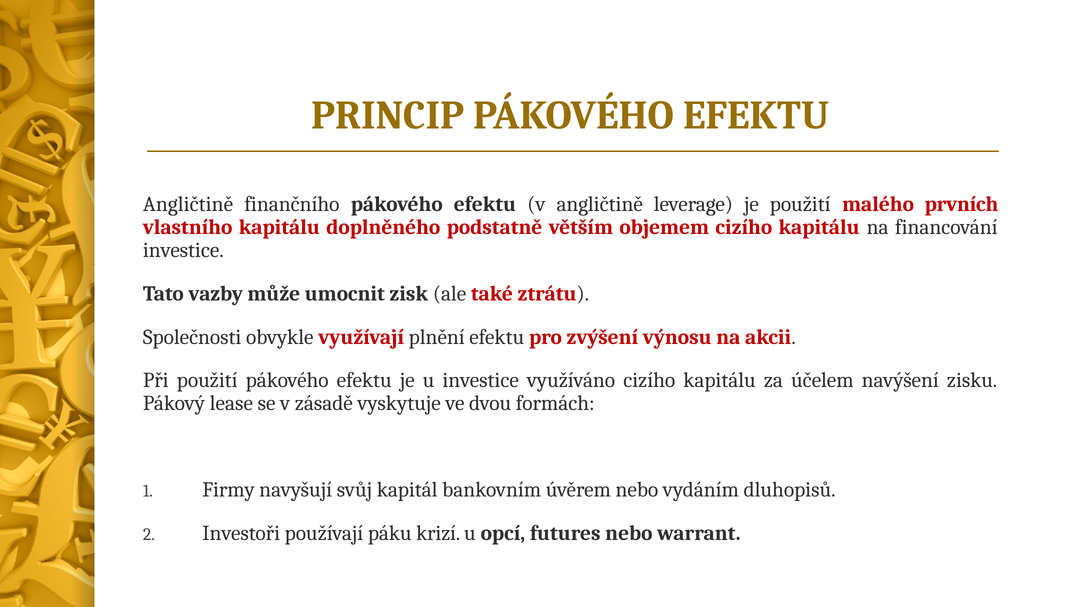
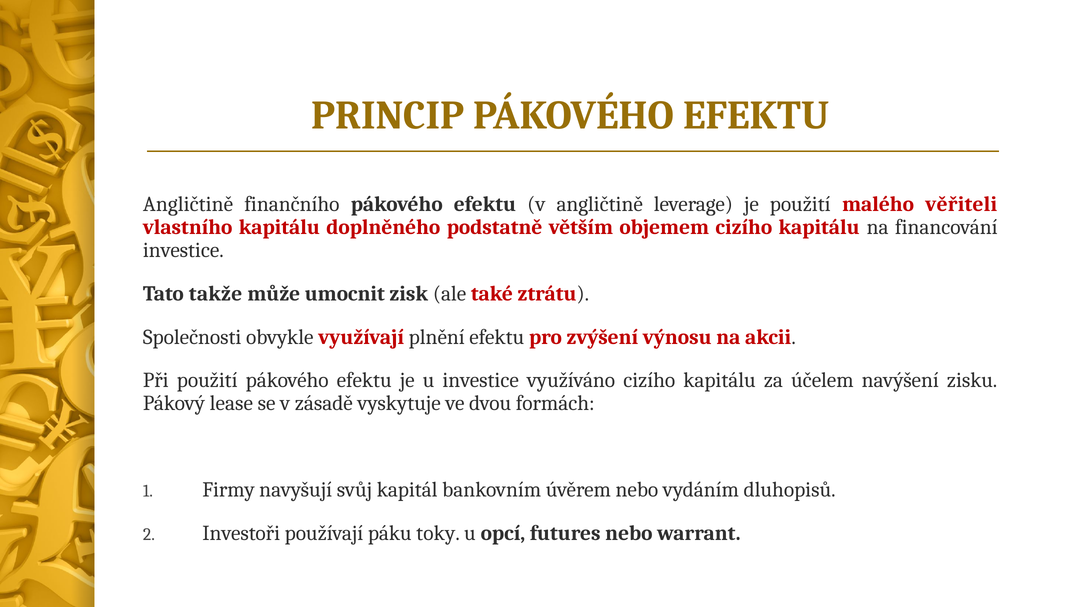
prvních: prvních -> věřiteli (961, 204)
vazby: vazby -> takže (216, 294)
krizí: krizí -> toky (438, 534)
